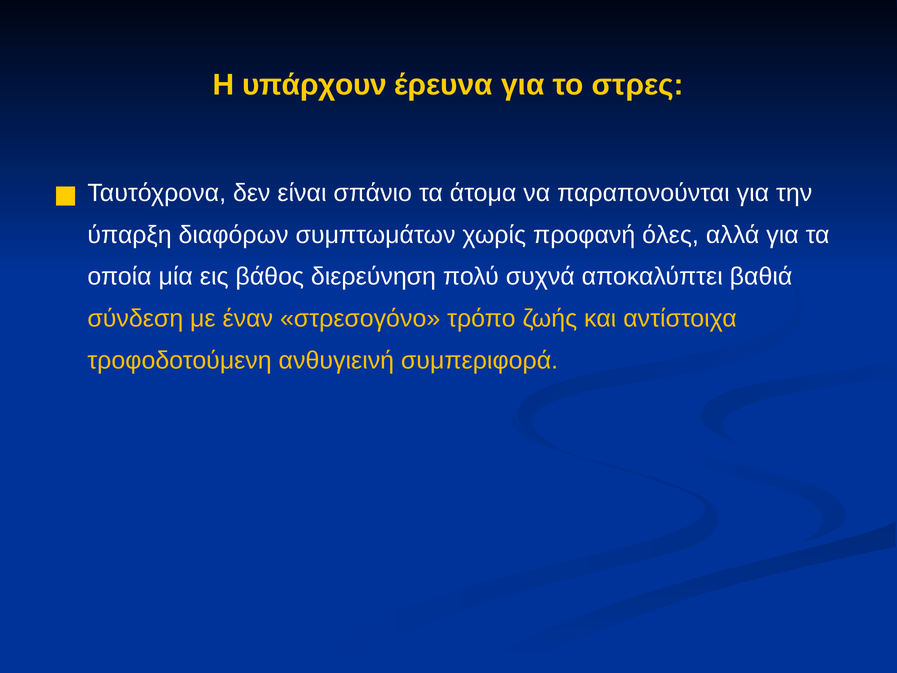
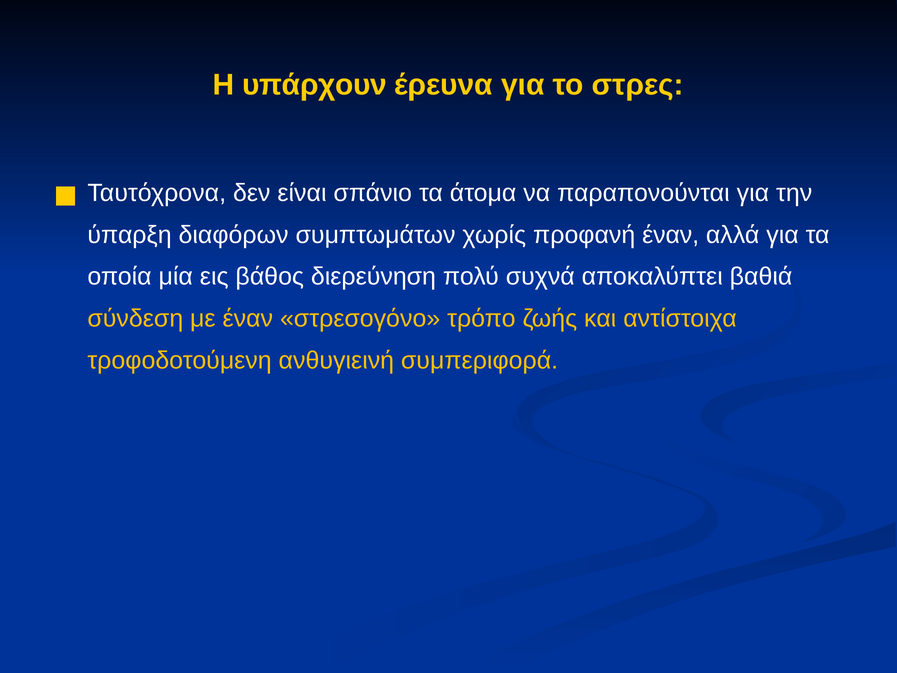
προφανή όλες: όλες -> έναν (671, 235)
